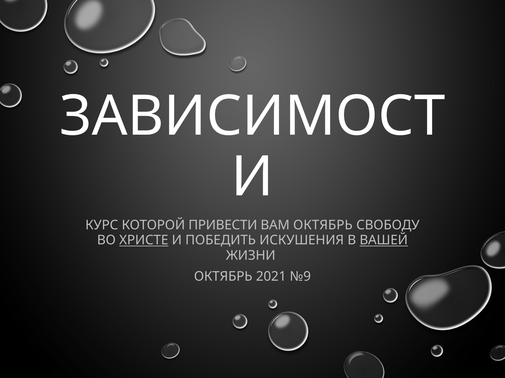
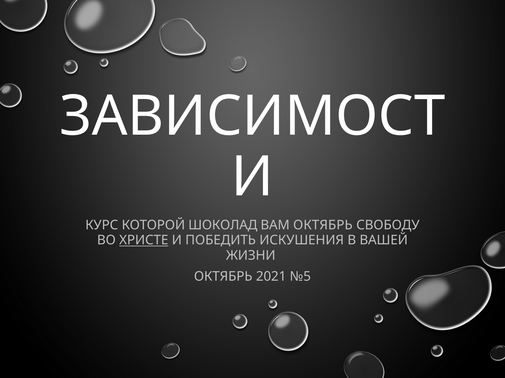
ПРИВЕСТИ: ПРИВЕСТИ -> ШОКОЛАД (223, 225)
ВАШЕЙ underline: present -> none (384, 241)
№9: №9 -> №5 (300, 277)
